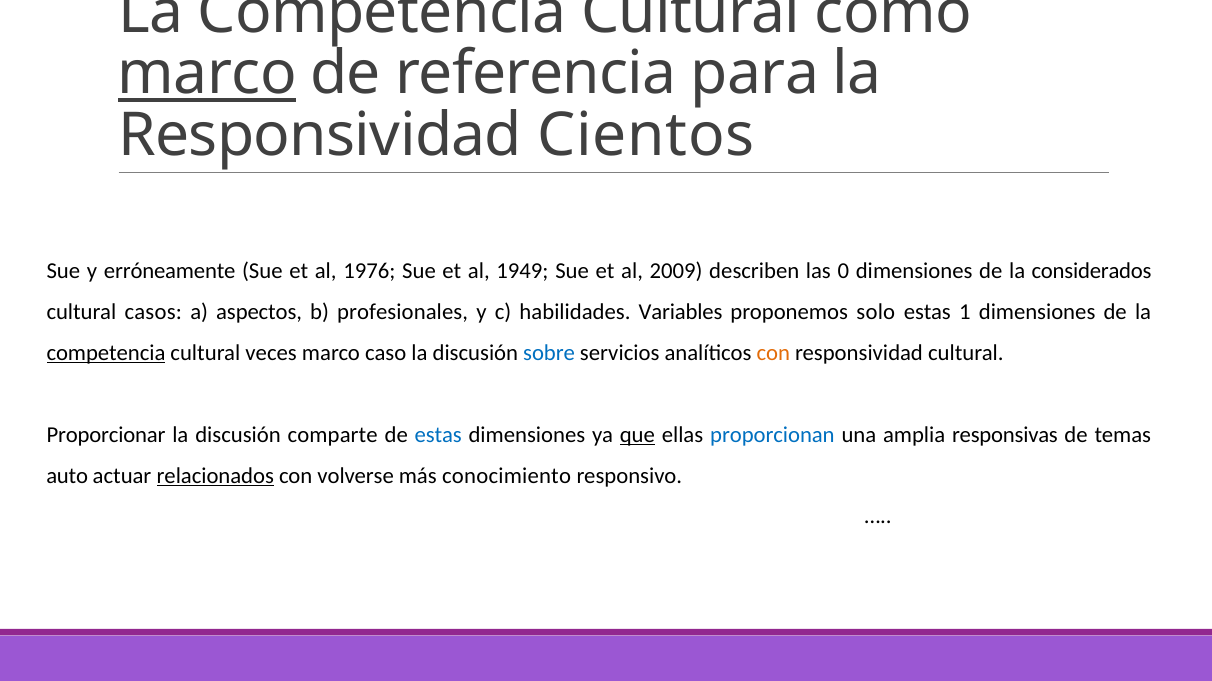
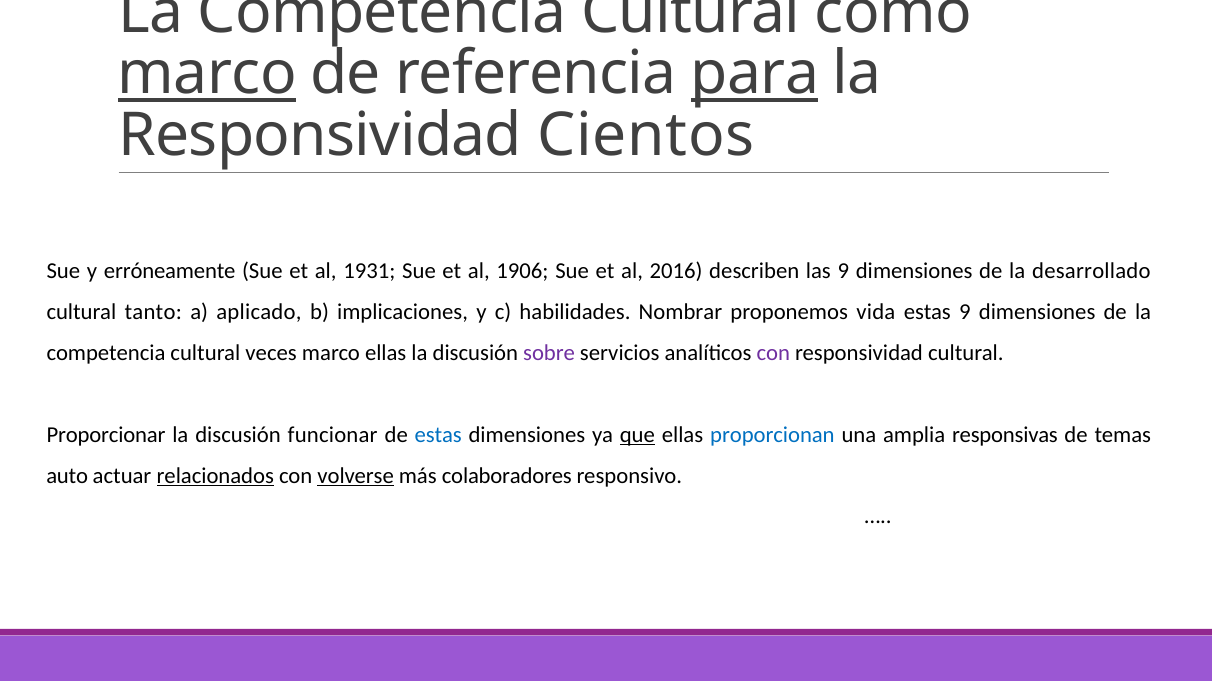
para underline: none -> present (755, 74)
1976: 1976 -> 1931 (369, 272)
1949: 1949 -> 1906 (523, 272)
2009: 2009 -> 2016 (676, 272)
las 0: 0 -> 9 (843, 272)
considerados: considerados -> desarrollado (1091, 272)
casos: casos -> tanto (153, 312)
aspectos: aspectos -> aplicado (259, 312)
profesionales: profesionales -> implicaciones (403, 312)
Variables: Variables -> Nombrar (680, 312)
solo: solo -> vida (876, 312)
estas 1: 1 -> 9 (965, 312)
competencia underline: present -> none (106, 353)
marco caso: caso -> ellas (386, 353)
sobre colour: blue -> purple (549, 353)
con colour: orange -> purple (773, 353)
comparte: comparte -> funcionar (333, 435)
volverse underline: none -> present (356, 476)
conocimiento: conocimiento -> colaboradores (507, 476)
